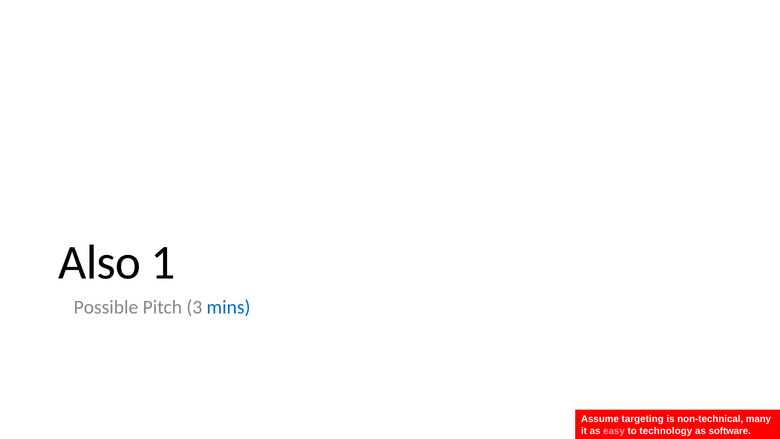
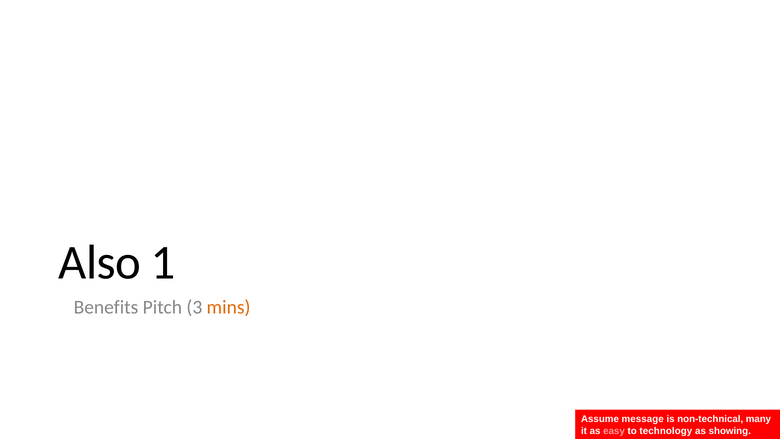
Possible: Possible -> Benefits (106, 307)
mins colour: blue -> orange (229, 307)
targeting: targeting -> message (643, 419)
software: software -> showing (730, 431)
